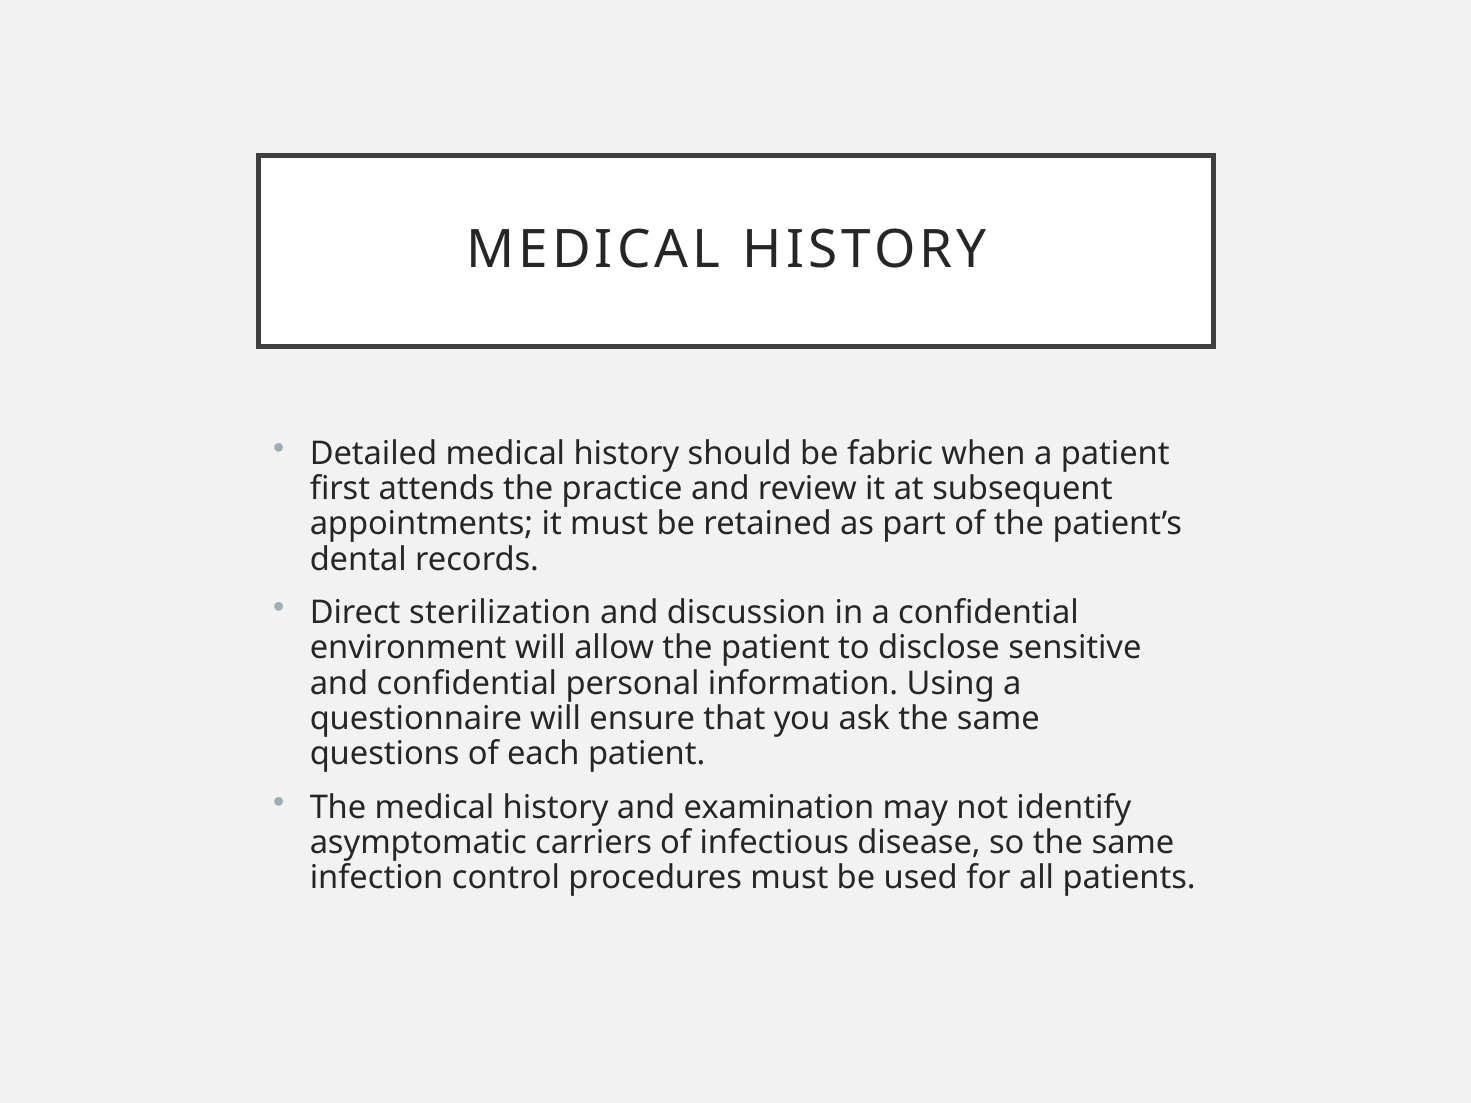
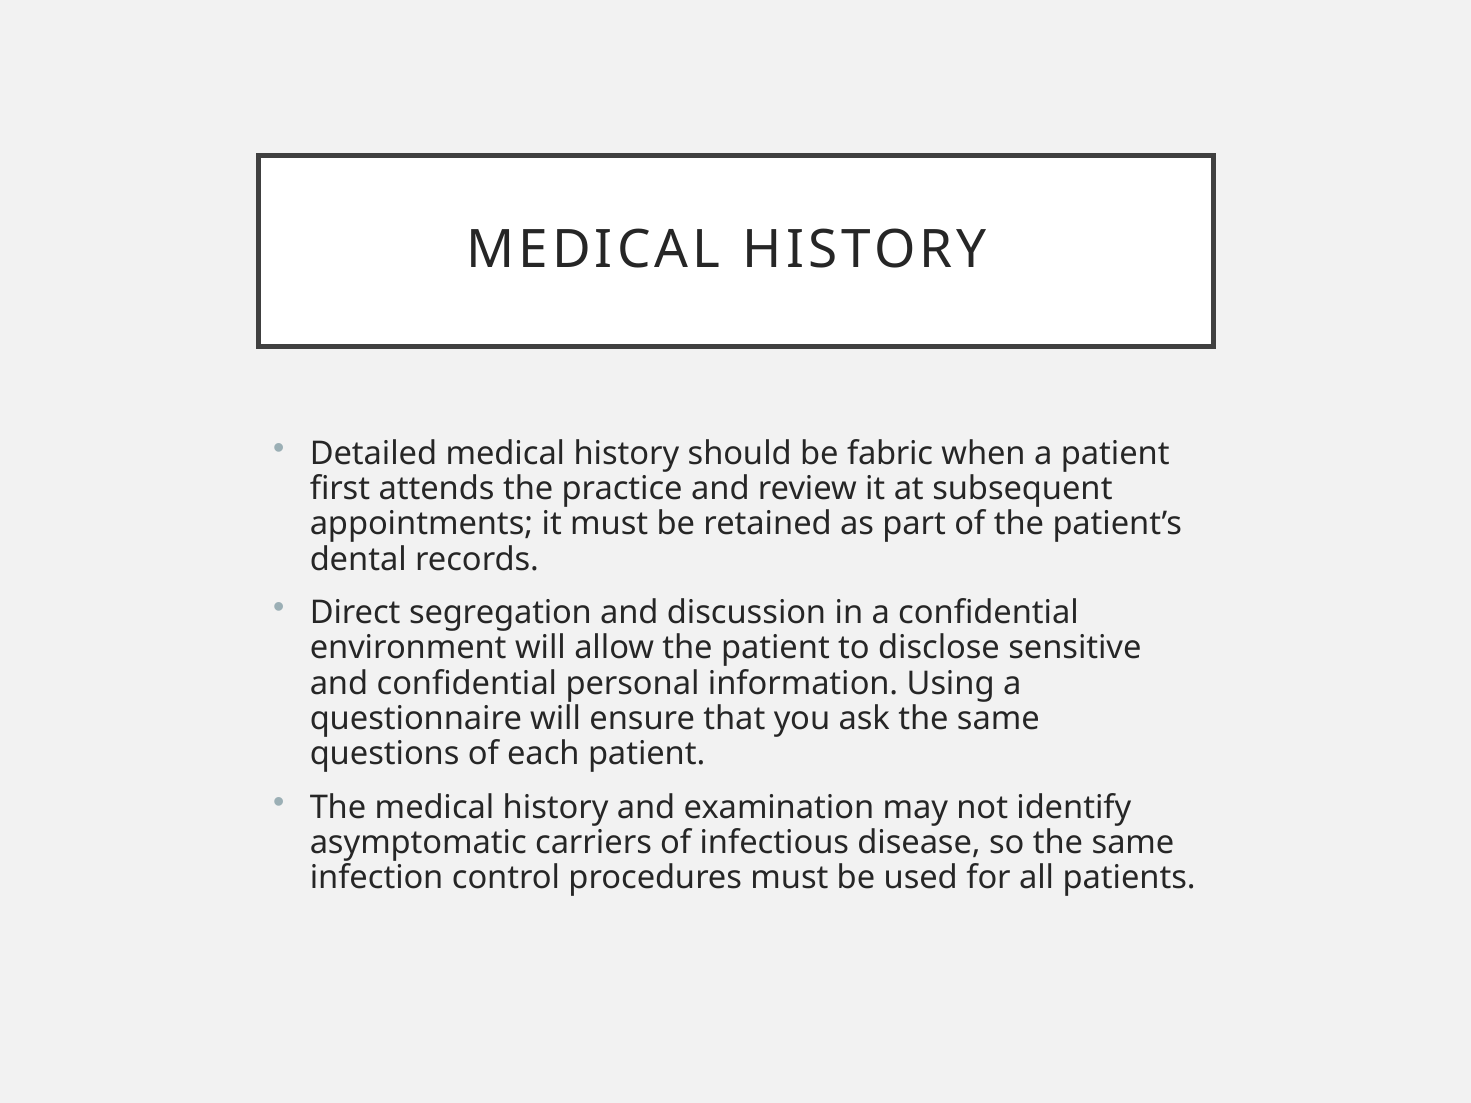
sterilization: sterilization -> segregation (500, 613)
